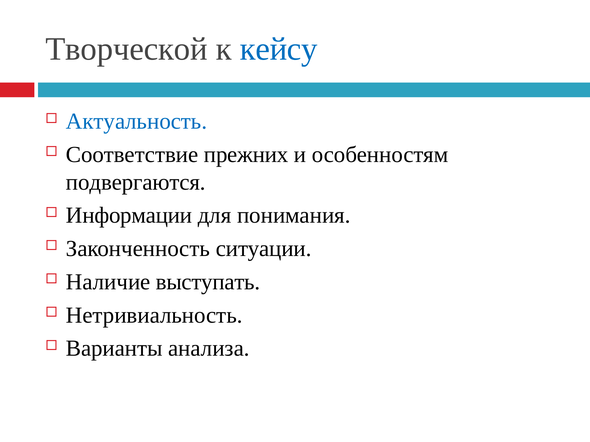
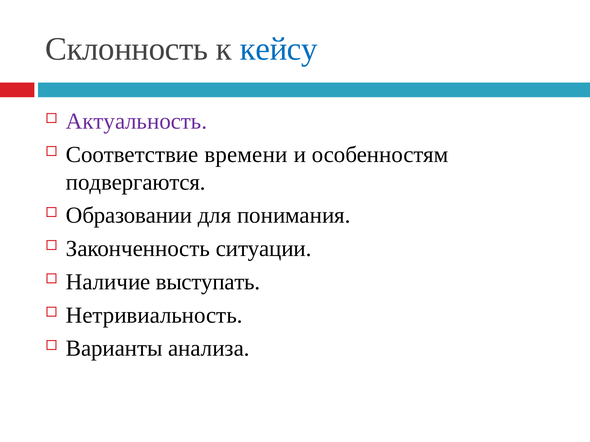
Творческой: Творческой -> Склонность (127, 49)
Актуальность colour: blue -> purple (137, 122)
прежних: прежних -> времени (246, 155)
Информации: Информации -> Образовании (129, 216)
